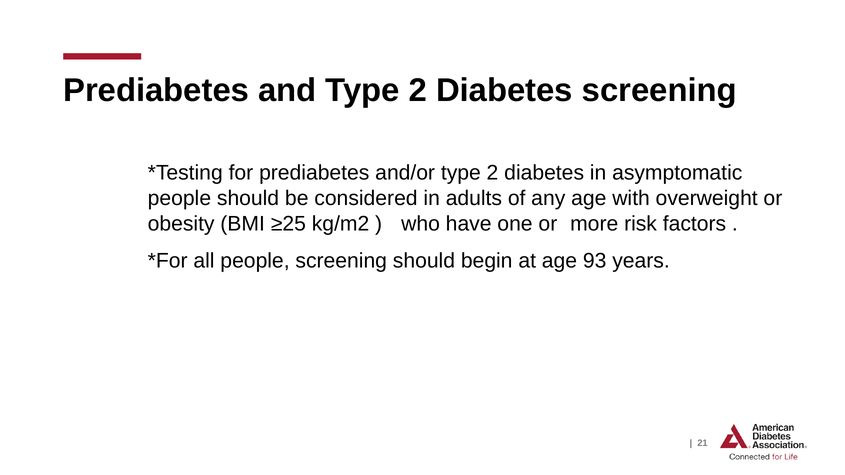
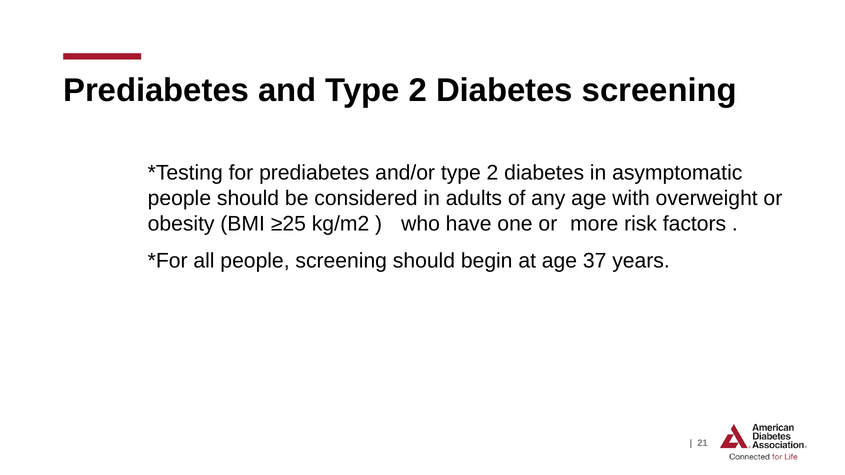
93: 93 -> 37 (595, 261)
